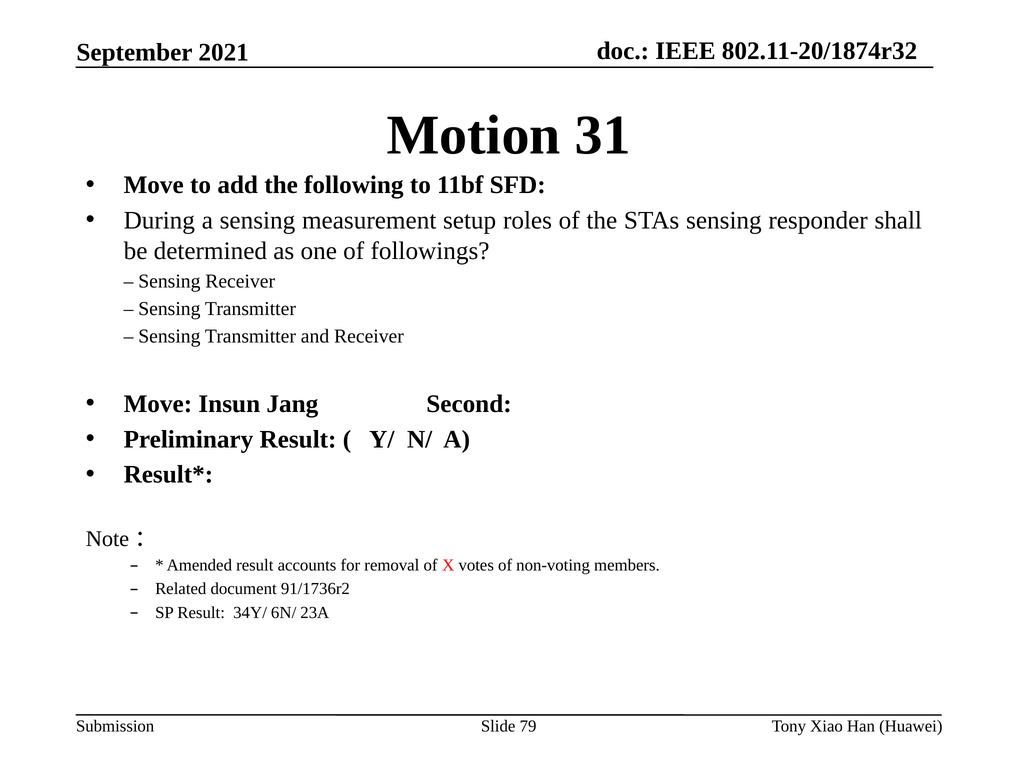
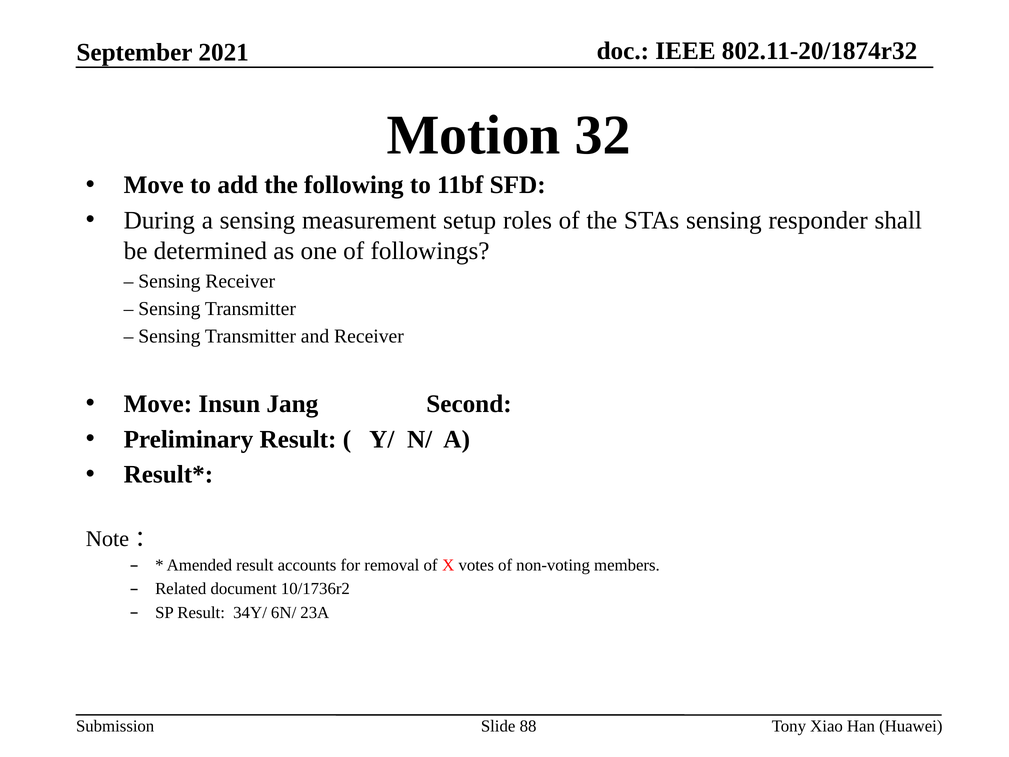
31: 31 -> 32 (603, 135)
91/1736r2: 91/1736r2 -> 10/1736r2 (315, 589)
79: 79 -> 88 (528, 726)
